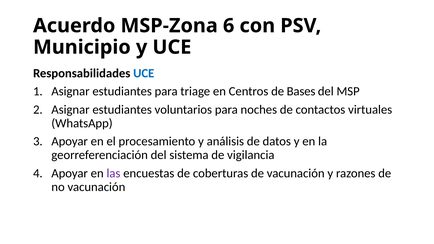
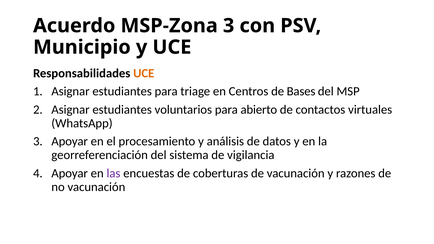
MSP-Zona 6: 6 -> 3 (229, 26)
UCE colour: blue -> orange (144, 73)
noches: noches -> abierto (259, 110)
